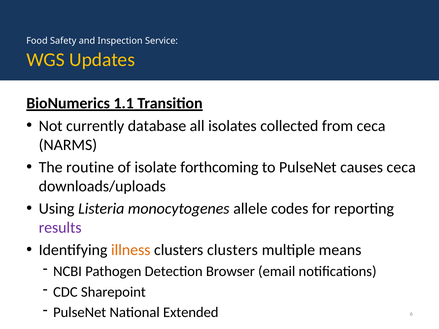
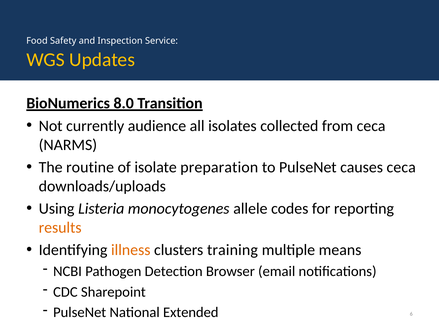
1.1: 1.1 -> 8.0 (124, 103)
database: database -> audience (157, 126)
forthcoming: forthcoming -> preparation (219, 167)
results colour: purple -> orange (60, 228)
clusters clusters: clusters -> training (232, 250)
